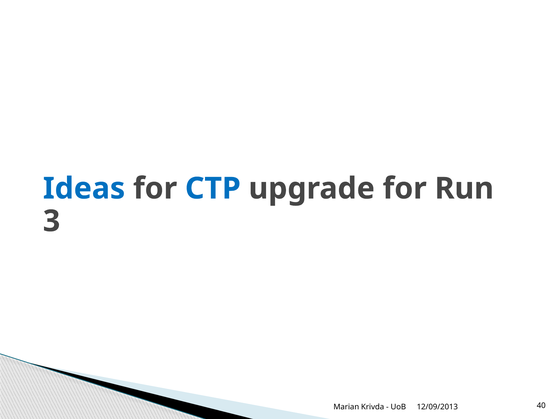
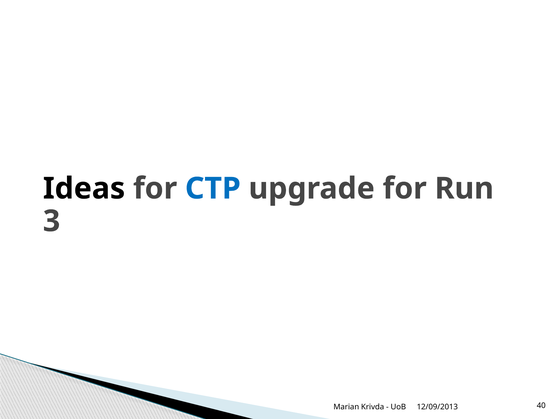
Ideas colour: blue -> black (84, 189)
